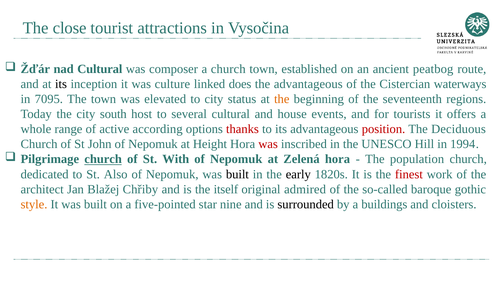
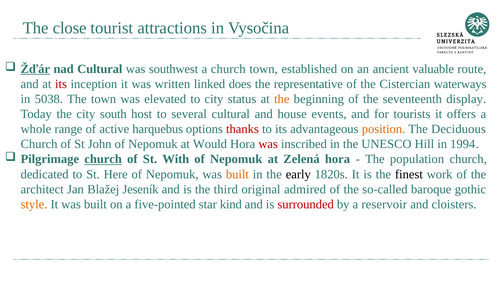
Žďár underline: none -> present (35, 69)
composer: composer -> southwest (174, 69)
peatbog: peatbog -> valuable (433, 69)
its colour: black -> red (61, 84)
culture: culture -> written (172, 84)
the advantageous: advantageous -> representative (308, 84)
7095: 7095 -> 5038 (49, 99)
regions: regions -> display (466, 99)
according: according -> harquebus (158, 129)
position colour: red -> orange (384, 129)
Height: Height -> Would (210, 144)
Also: Also -> Here (116, 174)
built colour: black -> orange (237, 174)
finest colour: red -> black (409, 174)
Chřiby: Chřiby -> Jeseník (141, 190)
itself: itself -> third (226, 190)
nine: nine -> kind (231, 205)
surrounded colour: black -> red (306, 205)
buildings: buildings -> reservoir (384, 205)
